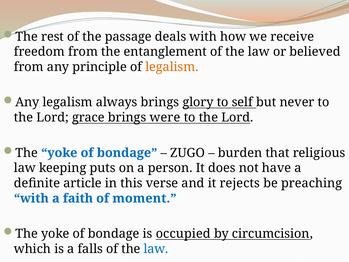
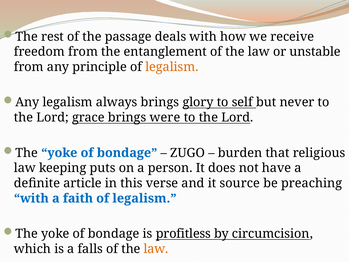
believed: believed -> unstable (315, 52)
rejects: rejects -> source (240, 183)
moment: moment -> legalism (144, 198)
occupied: occupied -> profitless (183, 234)
law colour: blue -> orange (156, 249)
